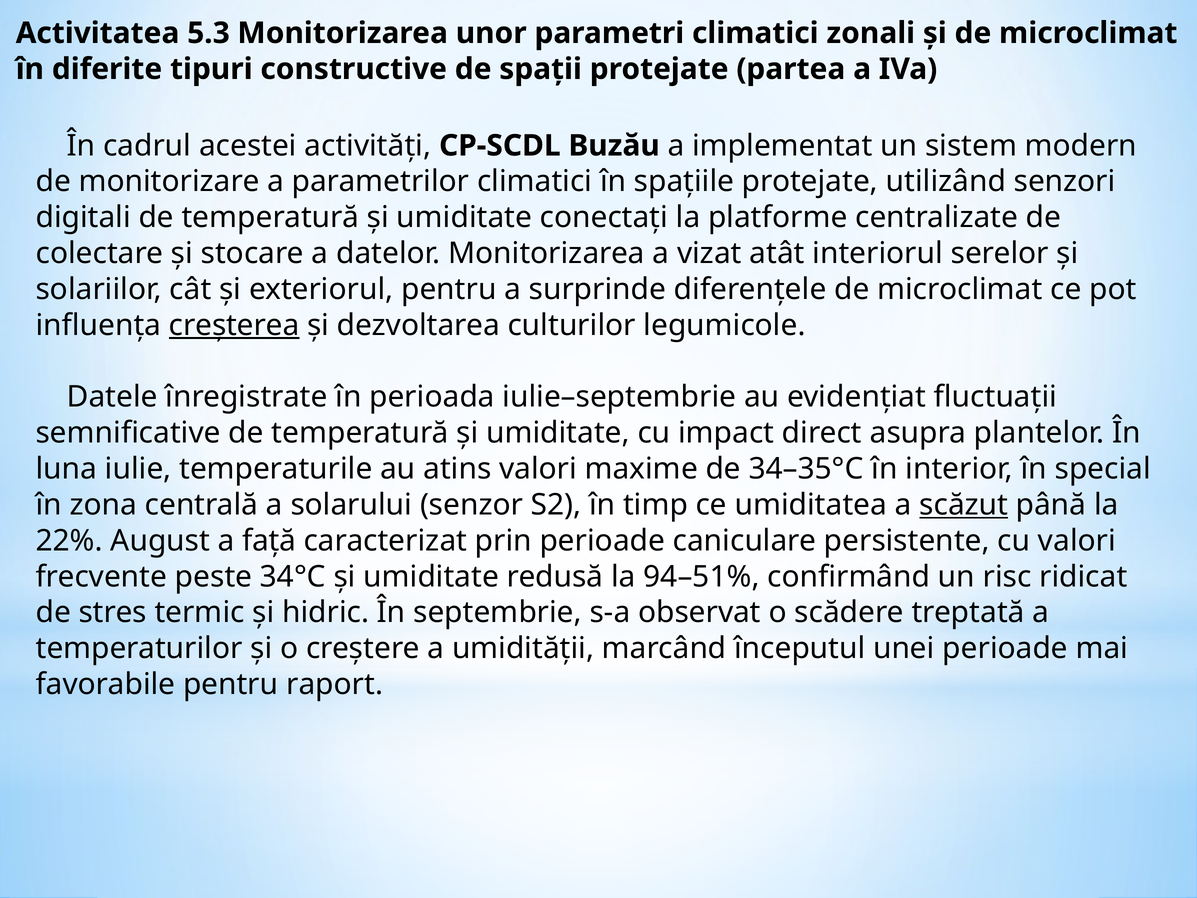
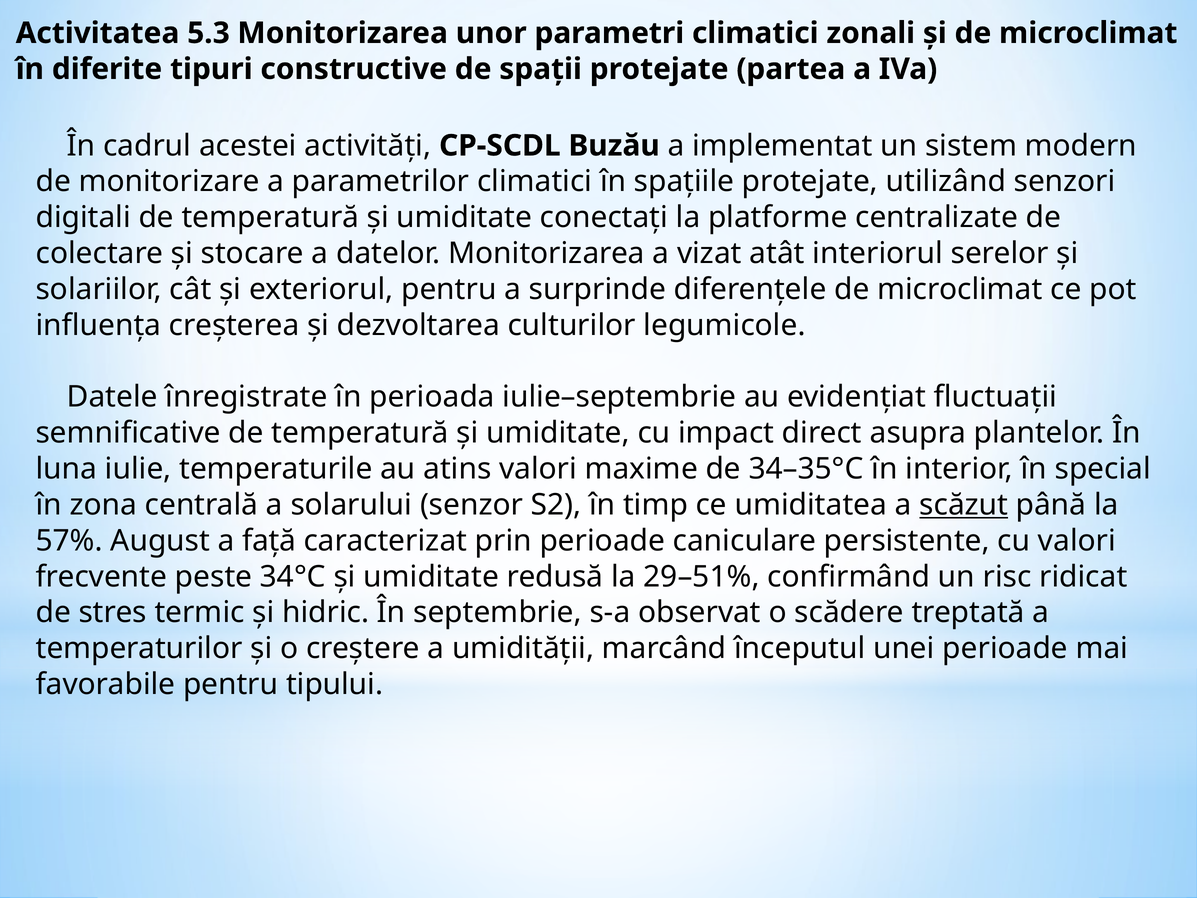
creșterea underline: present -> none (234, 325)
22%: 22% -> 57% (69, 541)
94–51%: 94–51% -> 29–51% (701, 577)
raport: raport -> tipului (335, 684)
